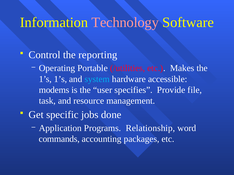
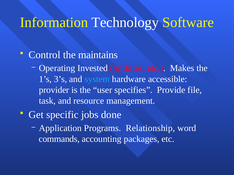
Technology colour: pink -> white (125, 22)
reporting: reporting -> maintains (98, 55)
Portable: Portable -> Invested (93, 68)
1’s 1’s: 1’s -> 3’s (60, 79)
modems: modems -> provider (54, 90)
